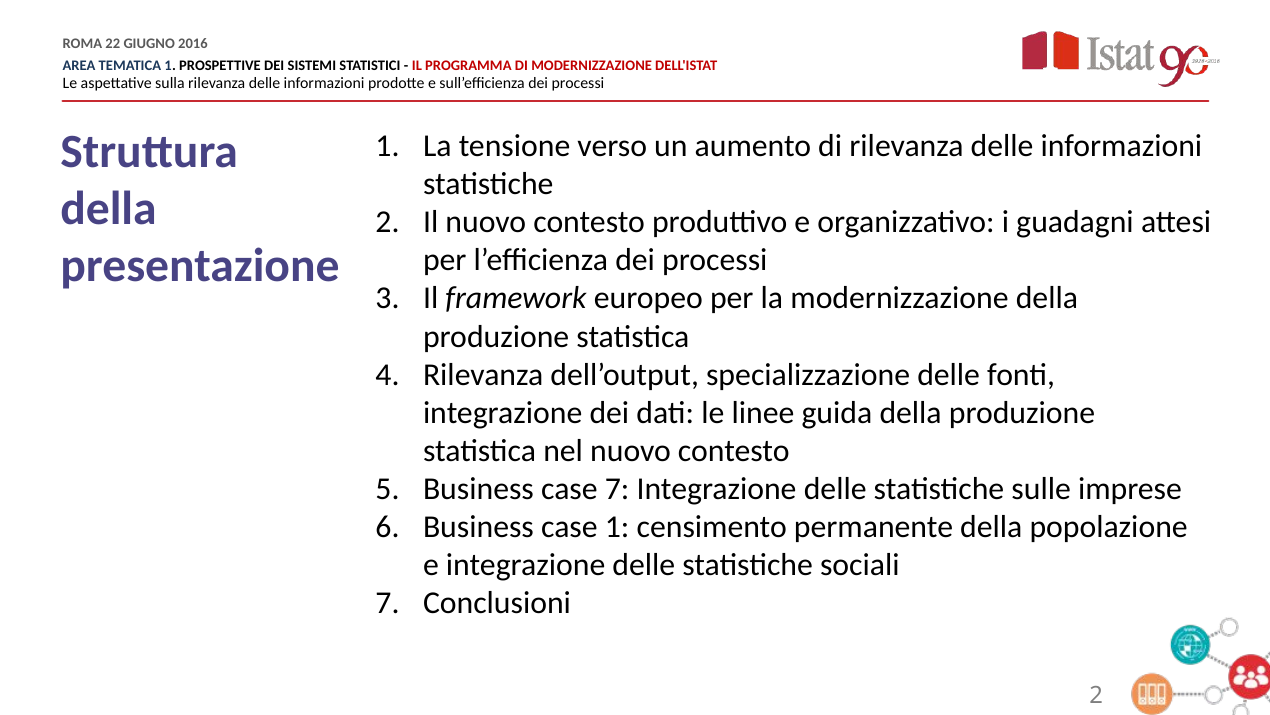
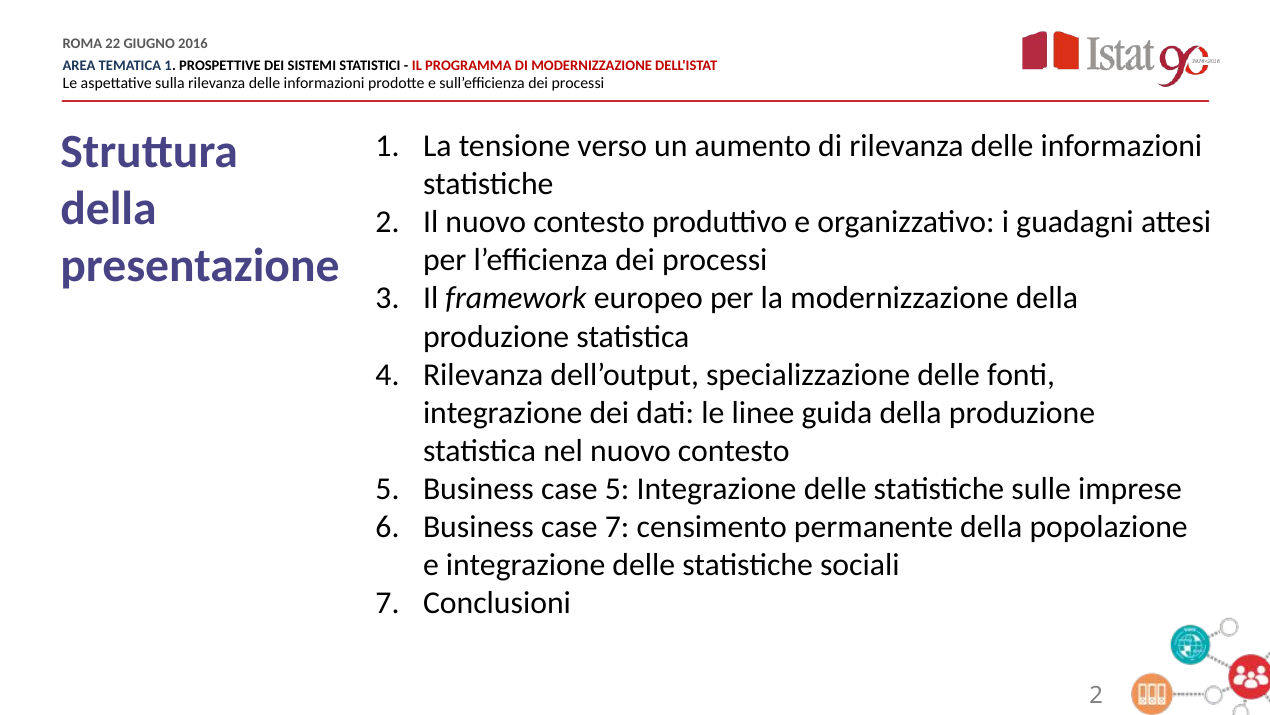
case 7: 7 -> 5 (617, 489)
case 1: 1 -> 7 (617, 527)
